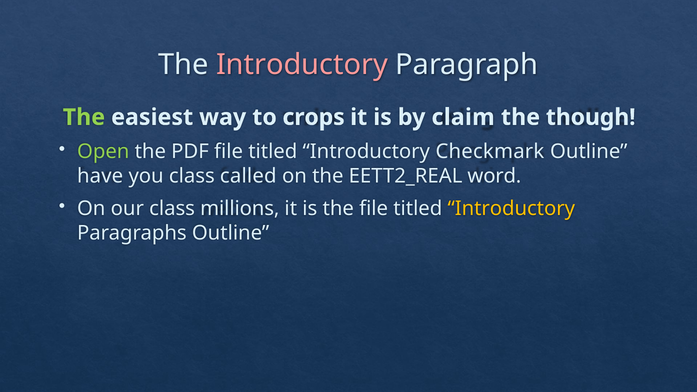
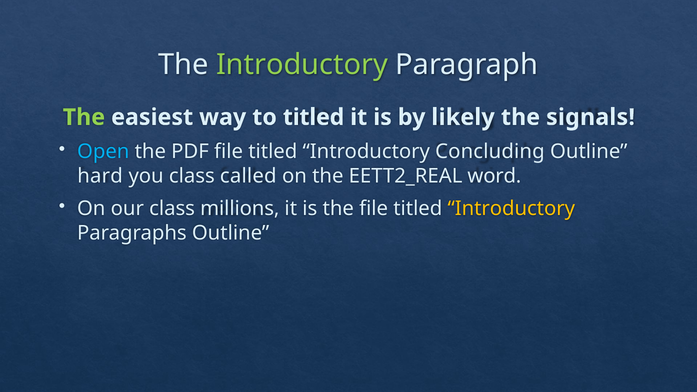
Introductory colour: pink -> light green (302, 65)
to crops: crops -> titled (314, 117)
claim: claim -> likely (463, 117)
though: though -> signals (591, 117)
Open colour: light green -> light blue (103, 152)
Checkmark: Checkmark -> Concluding (490, 152)
have: have -> hard (100, 176)
